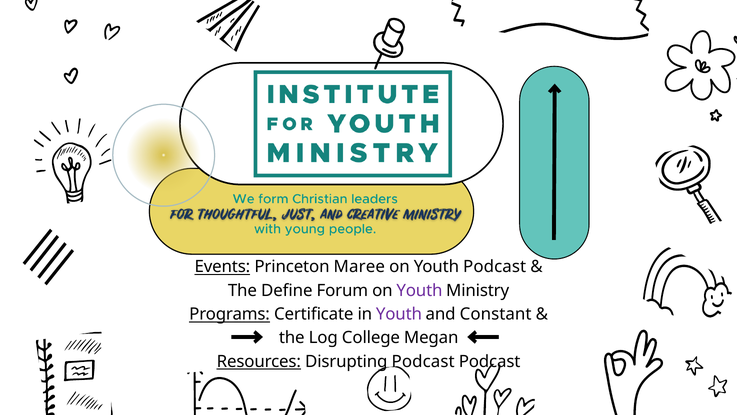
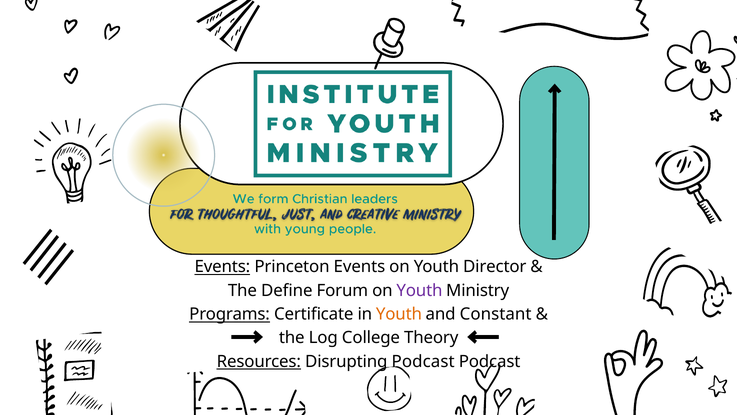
Princeton Maree: Maree -> Events (359, 267)
Youth Podcast: Podcast -> Director (495, 267)
Youth colour: purple -> orange (399, 314)
Megan: Megan -> Theory (431, 337)
